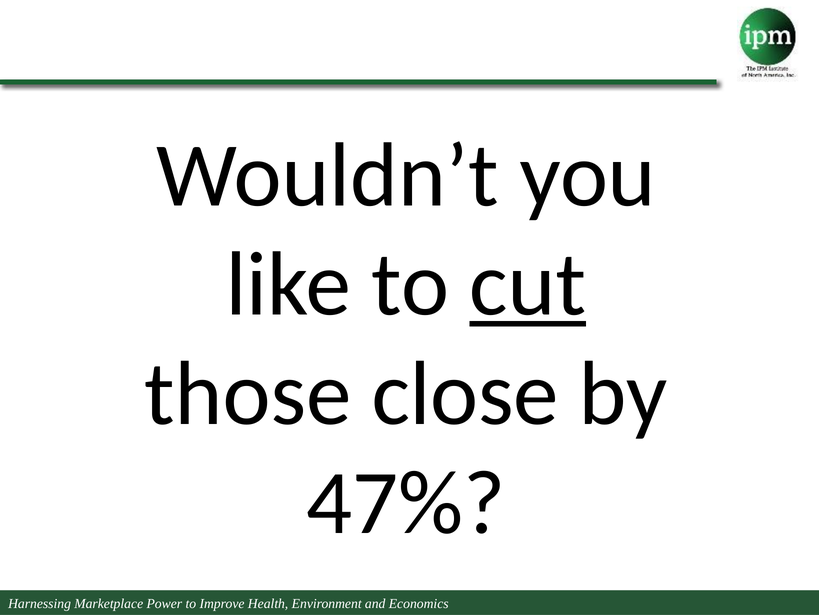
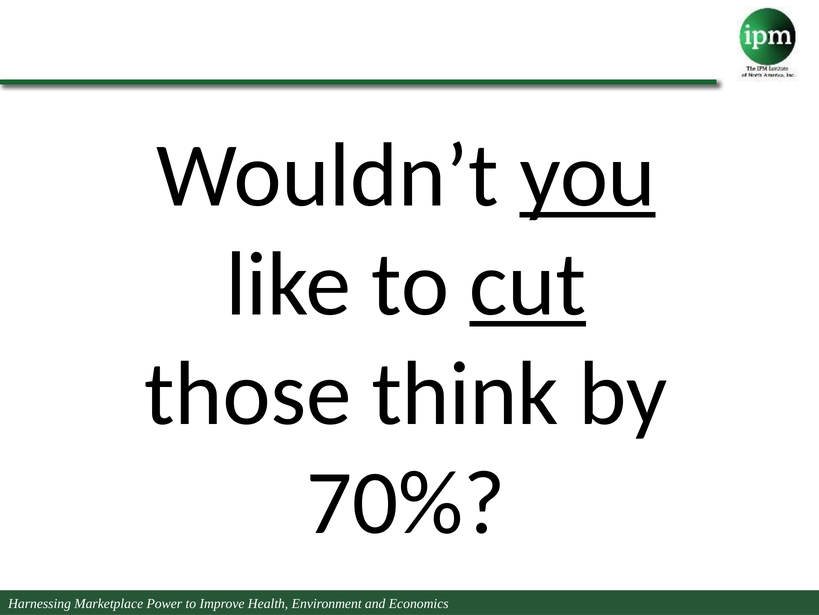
you underline: none -> present (588, 175)
close: close -> think (465, 394)
47%: 47% -> 70% (406, 503)
